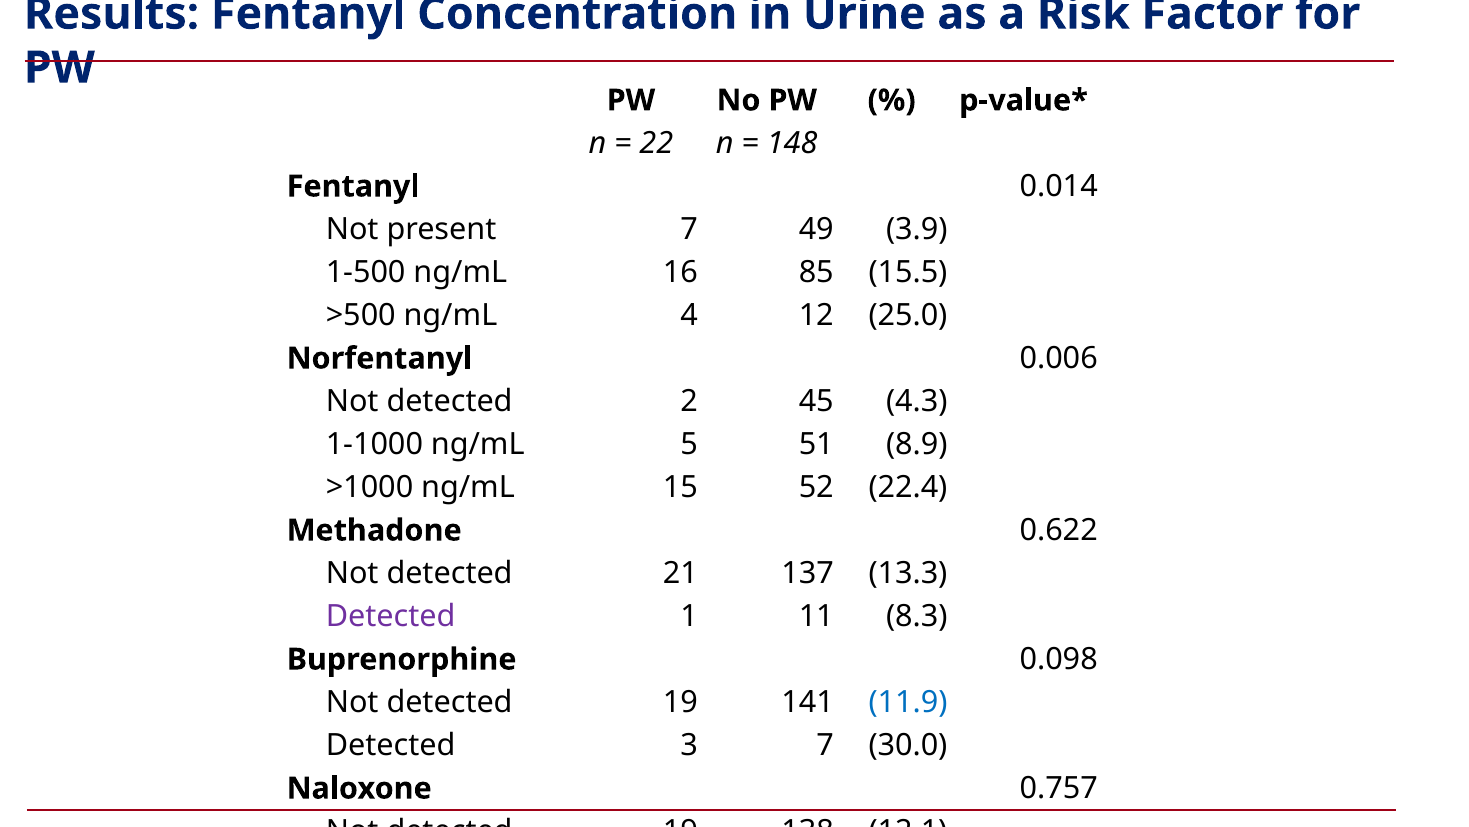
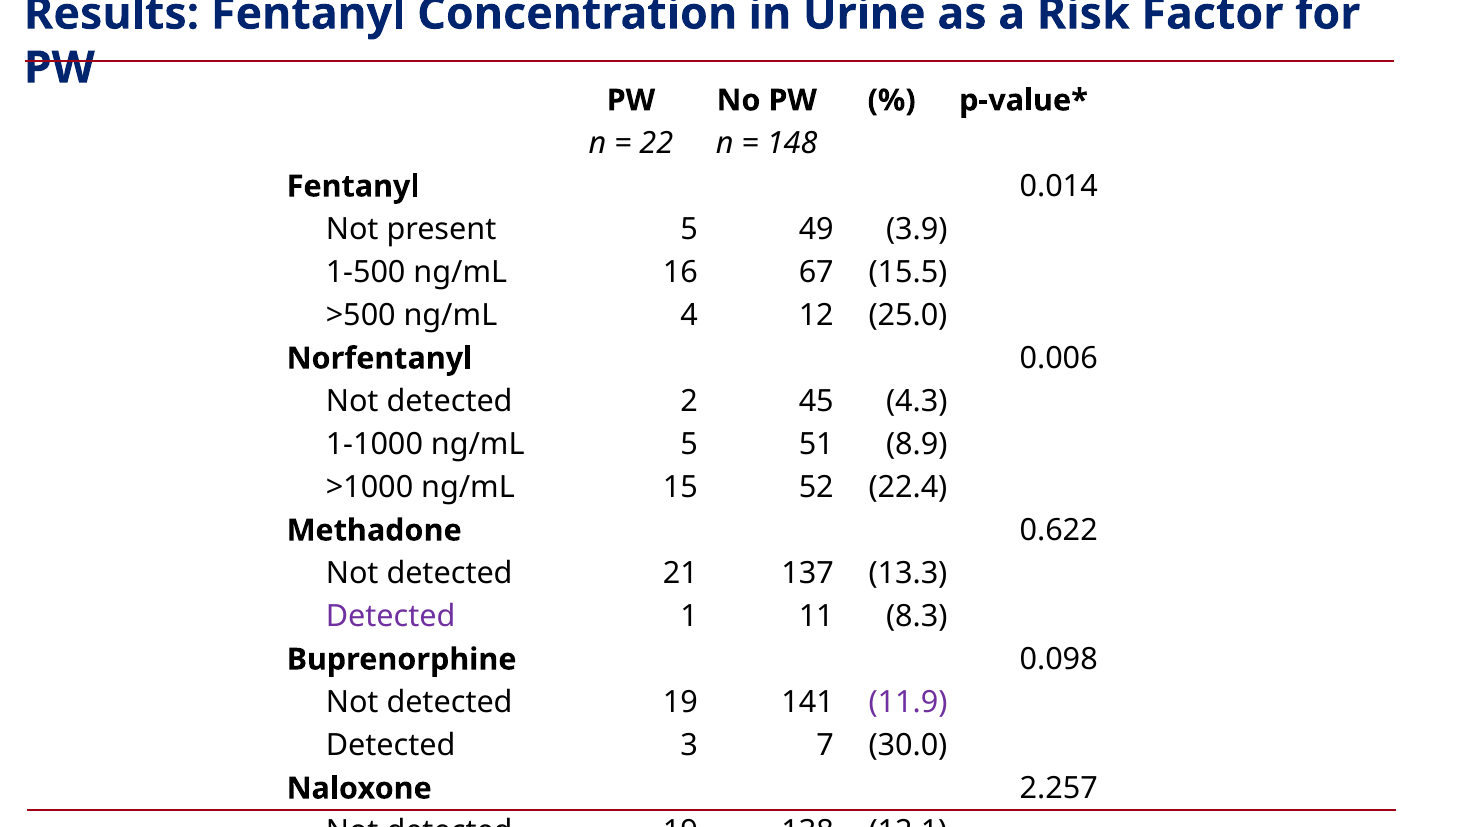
present 7: 7 -> 5 (689, 229)
85: 85 -> 67 (816, 272)
11.9 colour: blue -> purple (908, 702)
0.757: 0.757 -> 2.257 (1059, 788)
